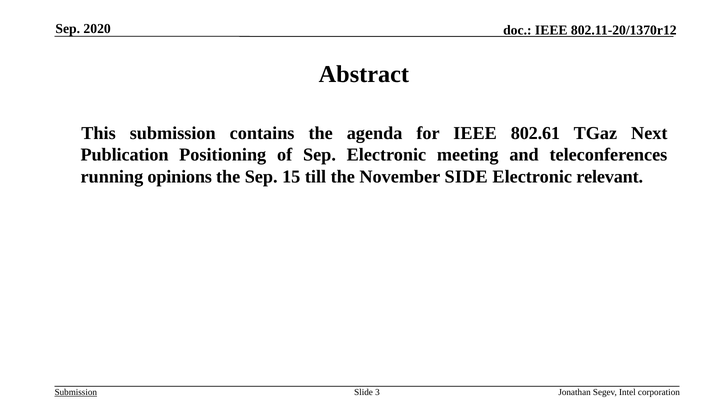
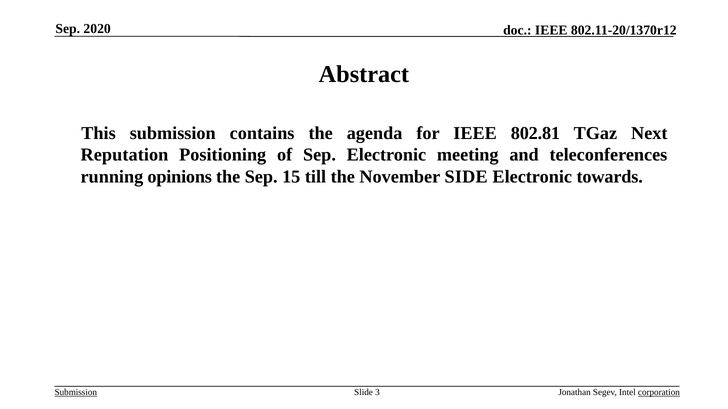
802.61: 802.61 -> 802.81 (535, 133)
Publication: Publication -> Reputation (124, 155)
relevant: relevant -> towards (610, 177)
corporation underline: none -> present (659, 393)
